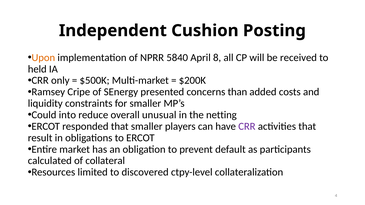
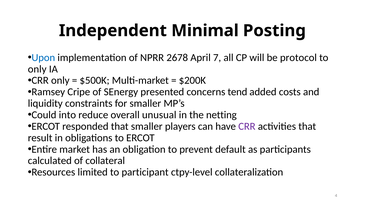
Cushion: Cushion -> Minimal (205, 31)
Upon colour: orange -> blue (43, 58)
5840: 5840 -> 2678 (177, 58)
8: 8 -> 7 (217, 58)
received: received -> protocol (298, 58)
held: held -> only (37, 69)
than: than -> tend (237, 92)
discovered: discovered -> participant (145, 172)
